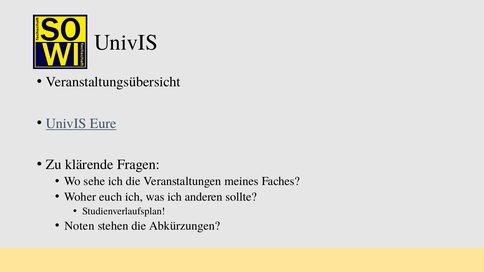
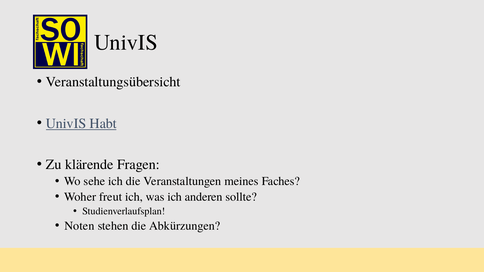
Eure: Eure -> Habt (103, 124)
euch: euch -> freut (111, 197)
